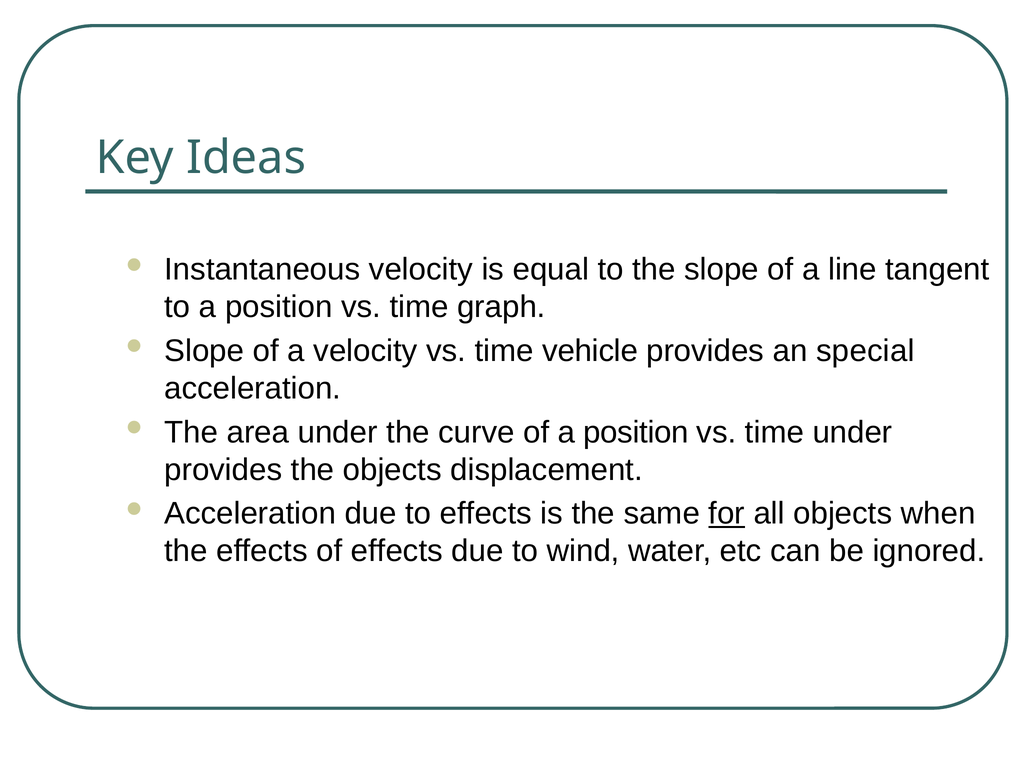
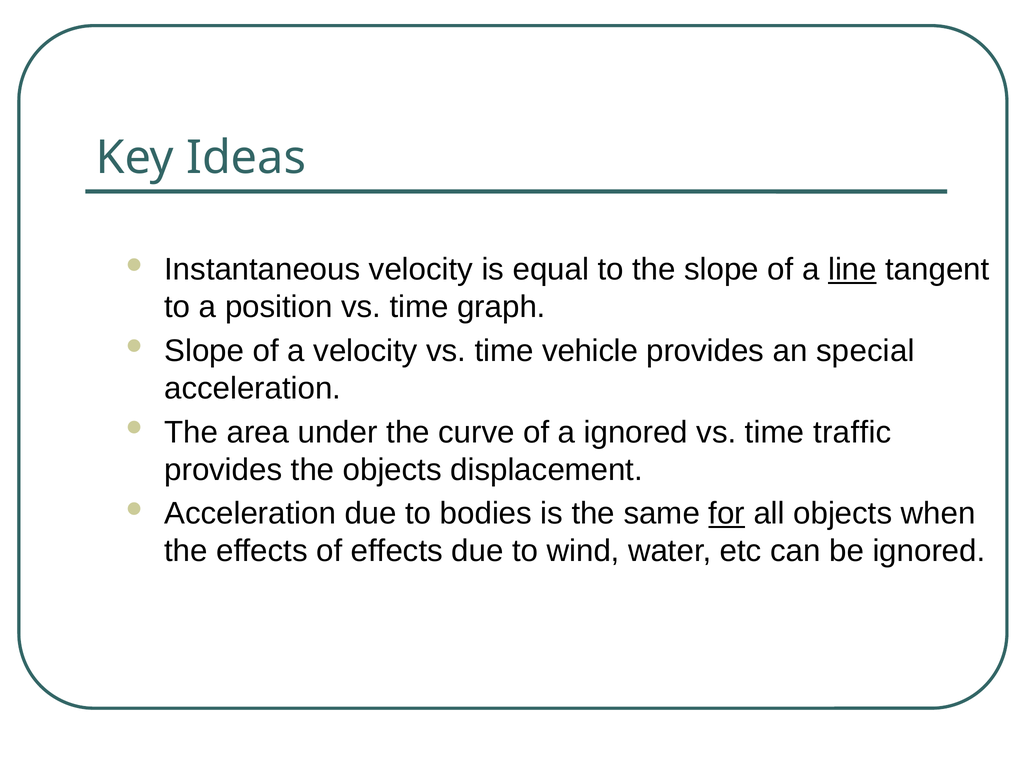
line underline: none -> present (852, 270)
of a position: position -> ignored (636, 432)
time under: under -> traffic (852, 432)
to effects: effects -> bodies (486, 514)
